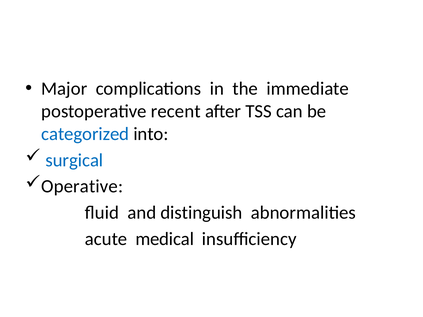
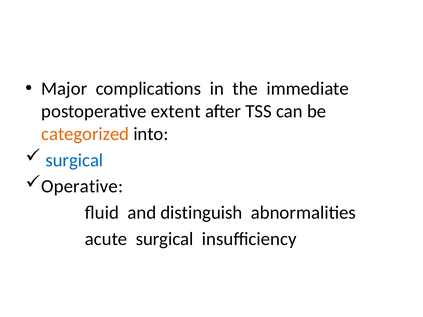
recent: recent -> extent (176, 111)
categorized colour: blue -> orange (85, 134)
acute medical: medical -> surgical (165, 239)
